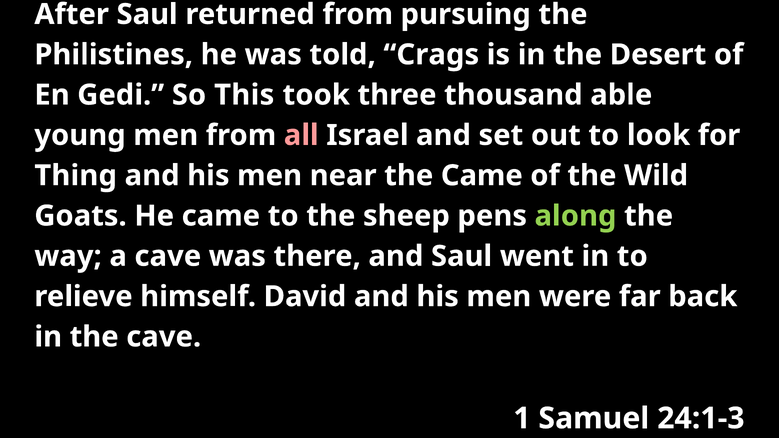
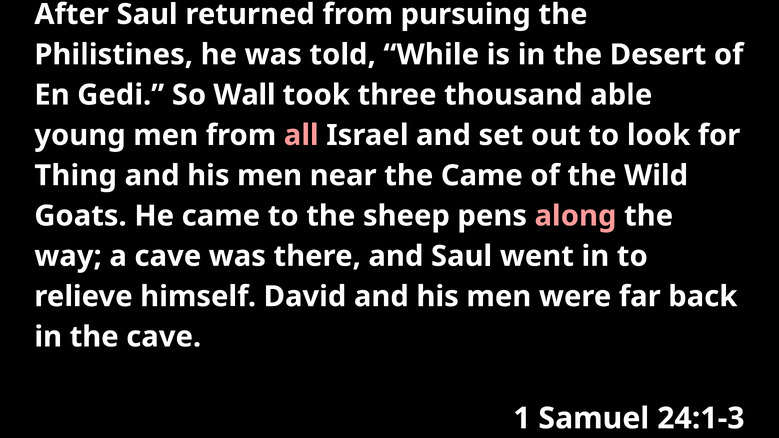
Crags: Crags -> While (431, 55)
This: This -> Wall (245, 95)
along colour: light green -> pink (575, 216)
